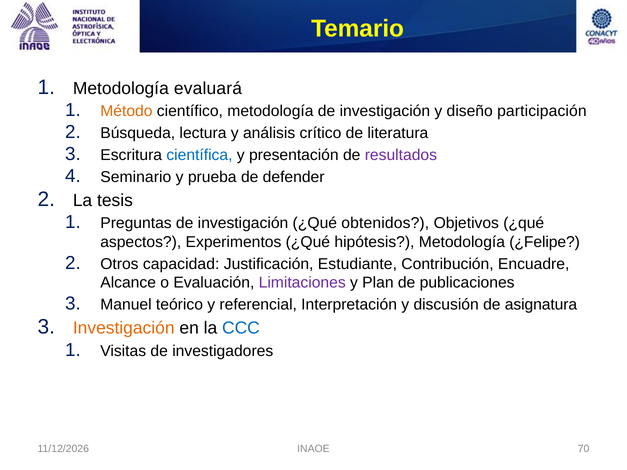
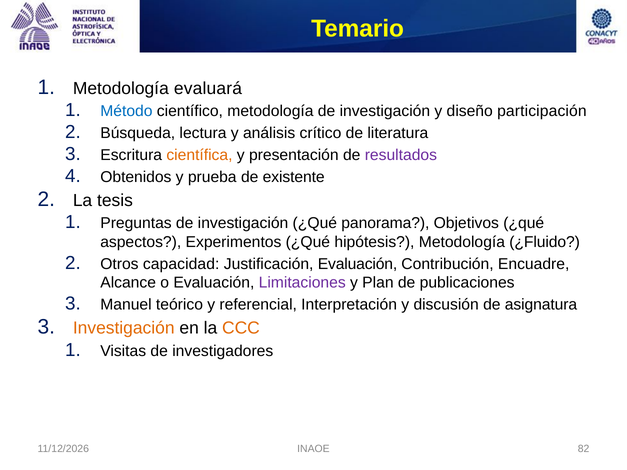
Método colour: orange -> blue (126, 111)
científica colour: blue -> orange (199, 155)
Seminario: Seminario -> Obtenidos (136, 177)
defender: defender -> existente (294, 177)
obtenidos: obtenidos -> panorama (385, 223)
¿Felipe: ¿Felipe -> ¿Fluido (545, 242)
Justificación Estudiante: Estudiante -> Evaluación (358, 264)
CCC colour: blue -> orange (241, 328)
70: 70 -> 82 (584, 449)
